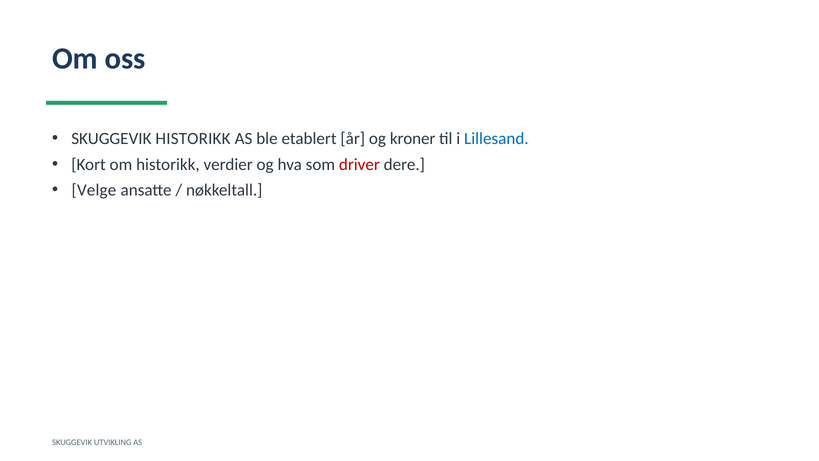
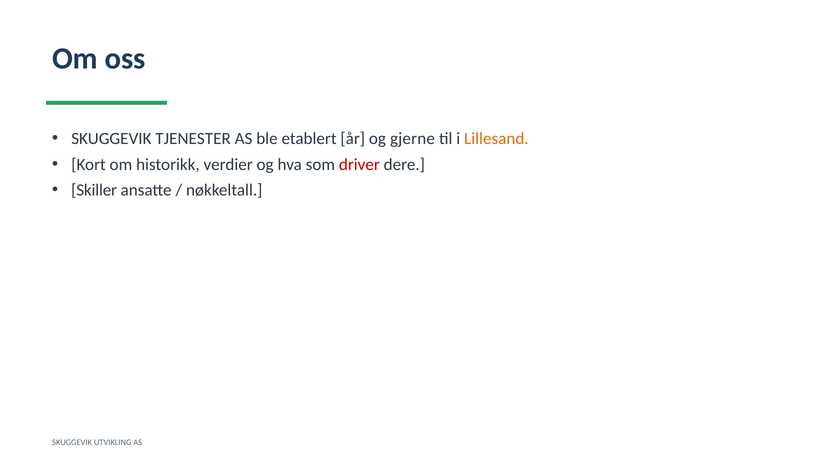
SKUGGEVIK HISTORIKK: HISTORIKK -> TJENESTER (193, 139)
kroner: kroner -> gjerne (412, 139)
Lillesand colour: blue -> orange (496, 139)
Velge: Velge -> Skiller (94, 190)
